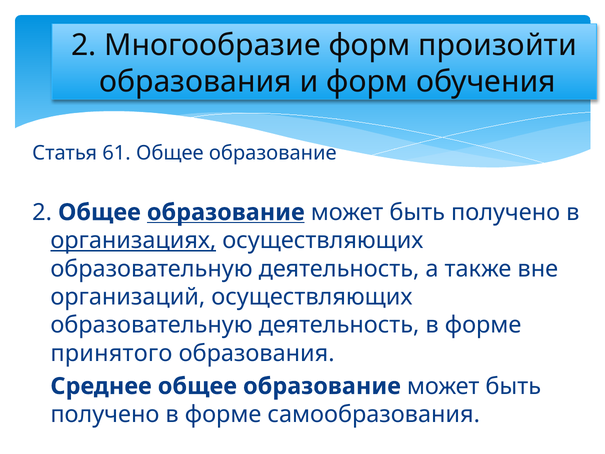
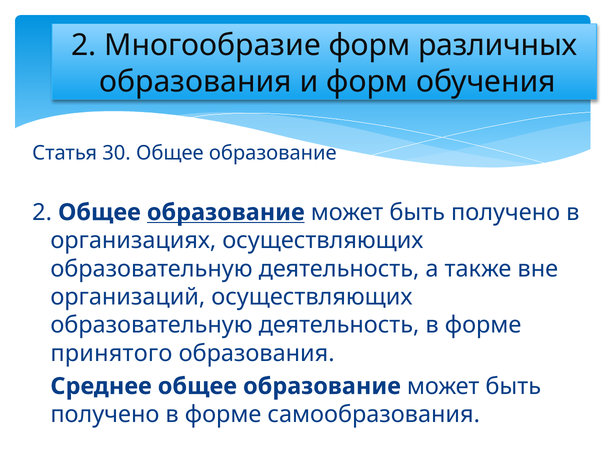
произойти: произойти -> различных (498, 45)
61: 61 -> 30 (117, 153)
организациях underline: present -> none (133, 240)
